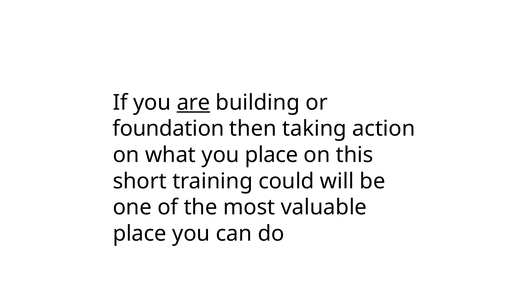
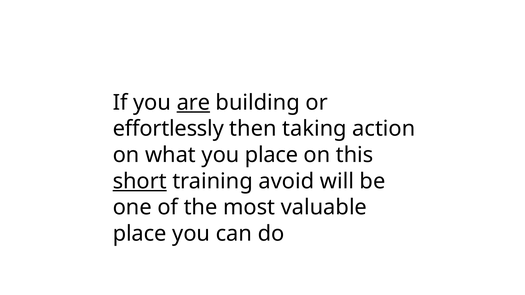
foundation: foundation -> effortlessly (168, 129)
short underline: none -> present (140, 181)
could: could -> avoid (286, 181)
